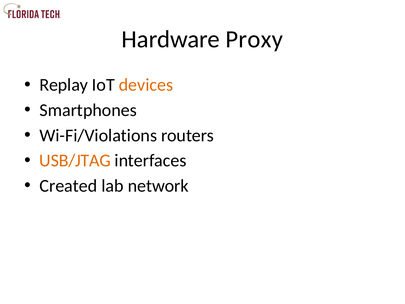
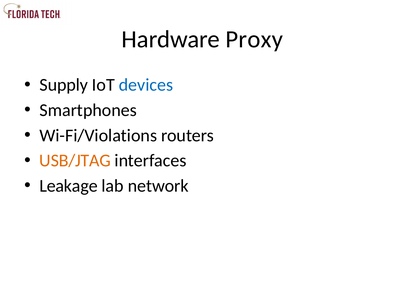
Replay: Replay -> Supply (64, 85)
devices colour: orange -> blue (146, 85)
Created: Created -> Leakage (69, 186)
